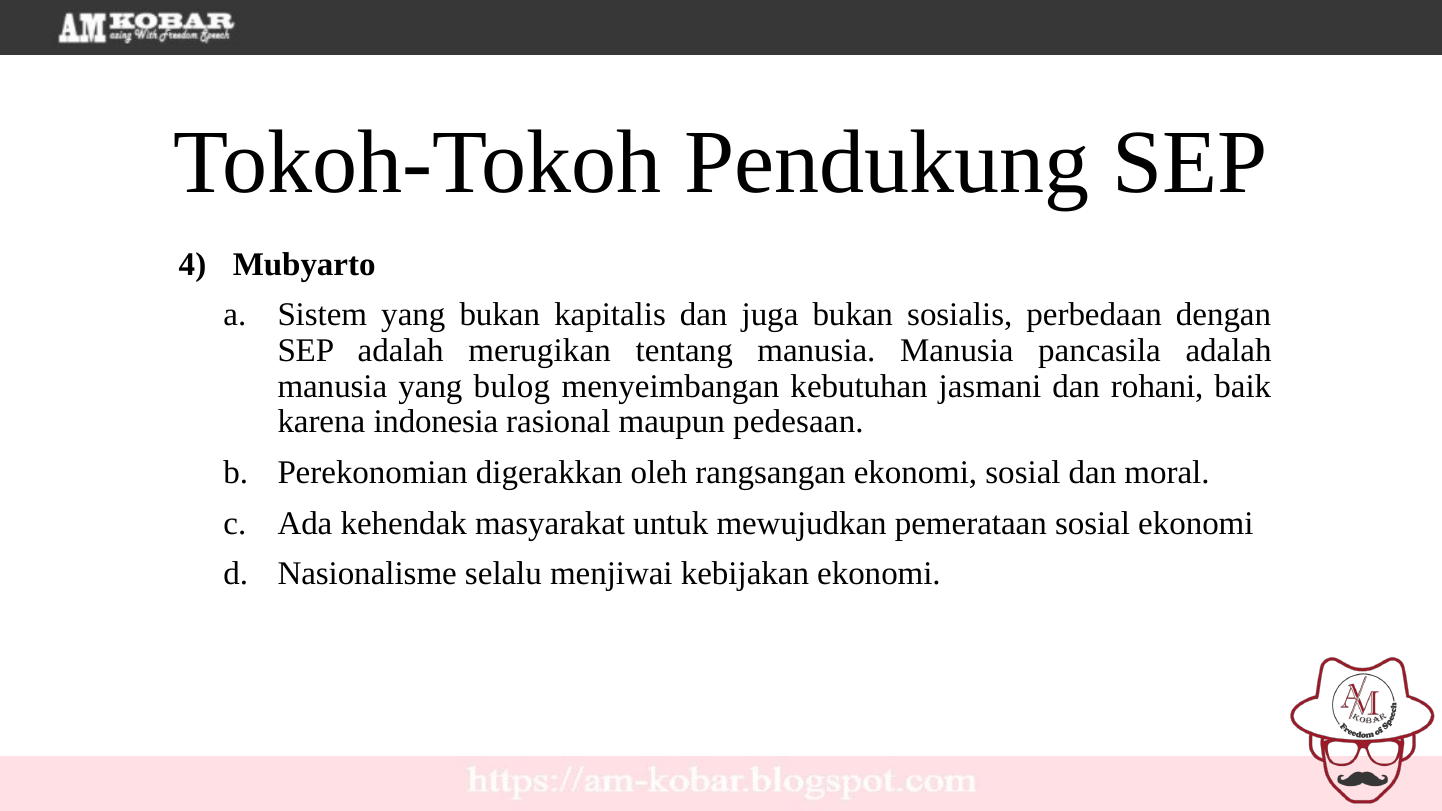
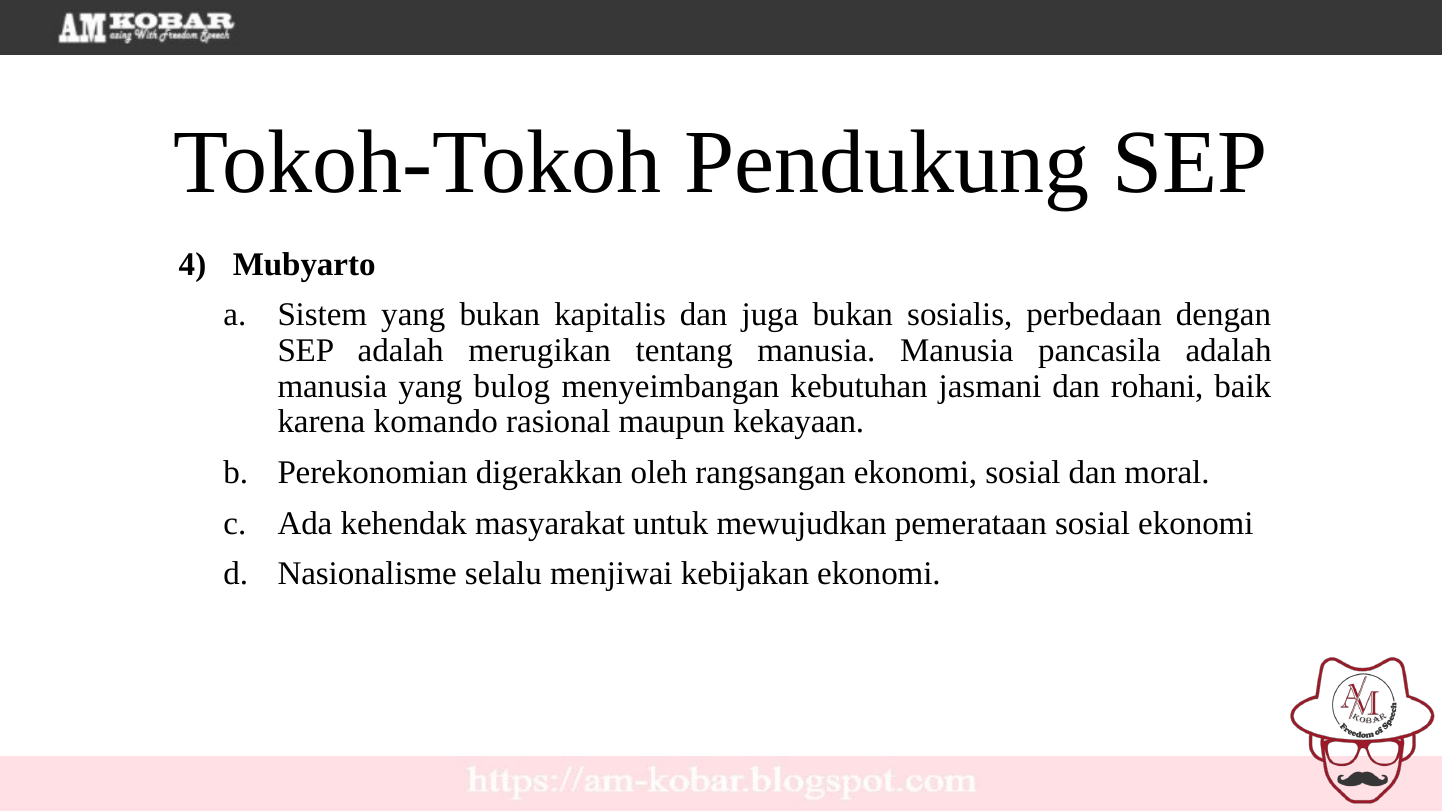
indonesia: indonesia -> komando (436, 422)
pedesaan: pedesaan -> kekayaan (799, 422)
